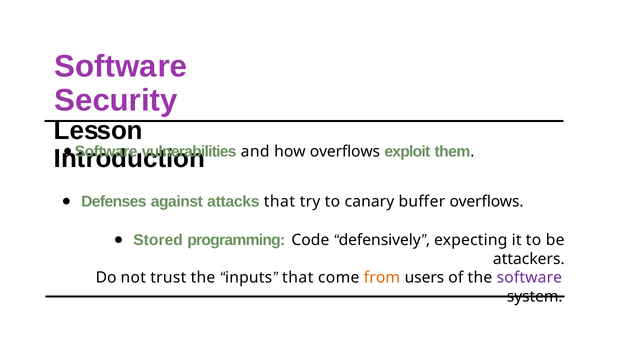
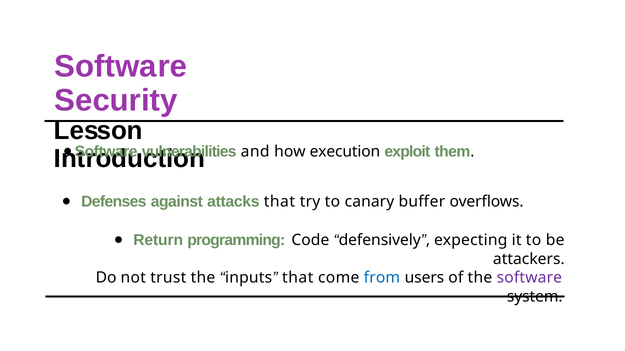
how overflows: overflows -> execution (345, 152)
Stored: Stored -> Return (158, 241)
from colour: orange -> blue (382, 278)
